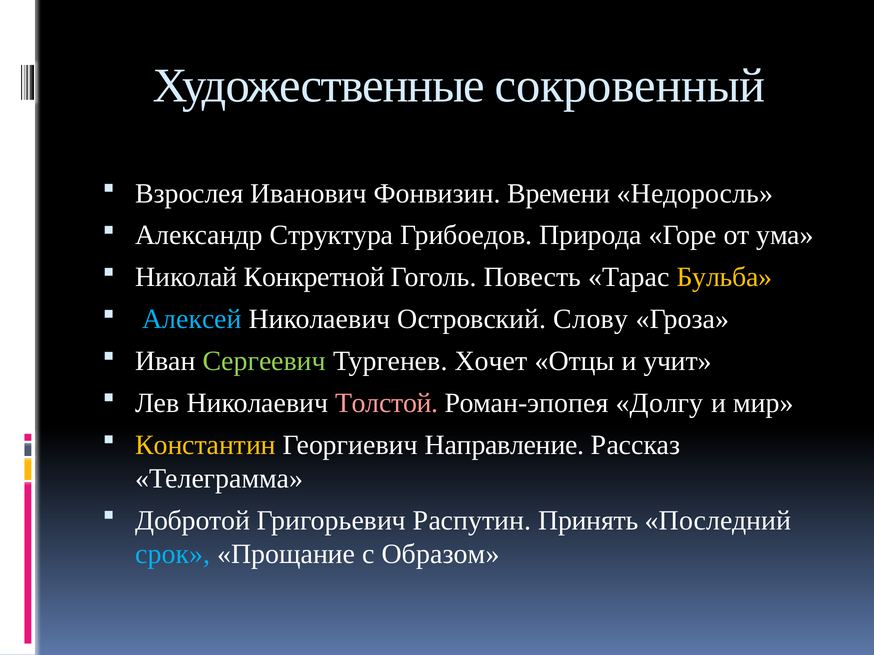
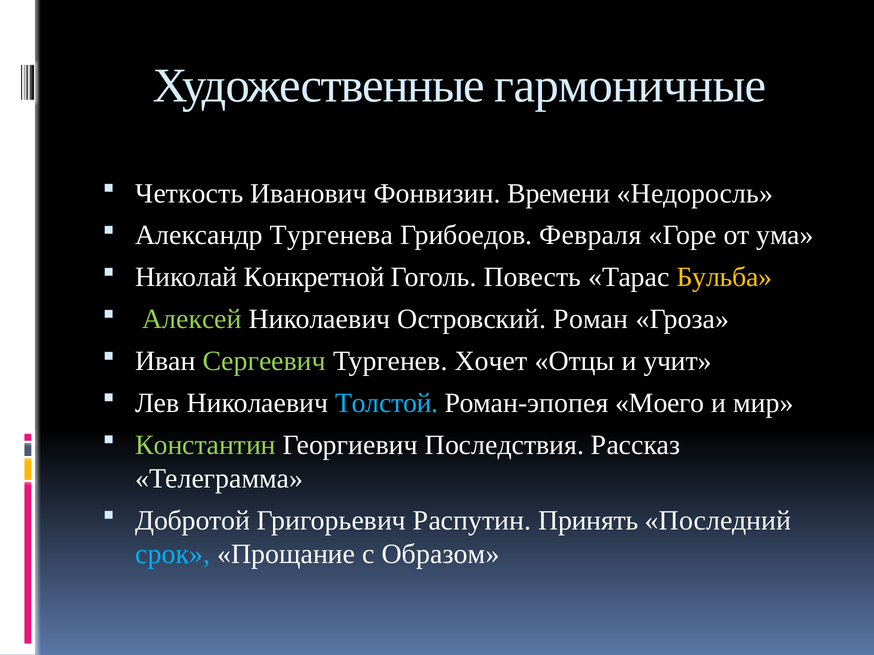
сокровенный: сокровенный -> гармоничные (630, 86)
Взрослея: Взрослея -> Четкость (189, 193)
Структура: Структура -> Тургенева (331, 235)
Природа: Природа -> Февраля (590, 235)
Алексей colour: light blue -> light green (192, 319)
Слову: Слову -> Роман (591, 319)
Толстой colour: pink -> light blue (387, 403)
Долгу: Долгу -> Моего (660, 403)
Константин colour: yellow -> light green (206, 445)
Направление: Направление -> Последствия (504, 445)
